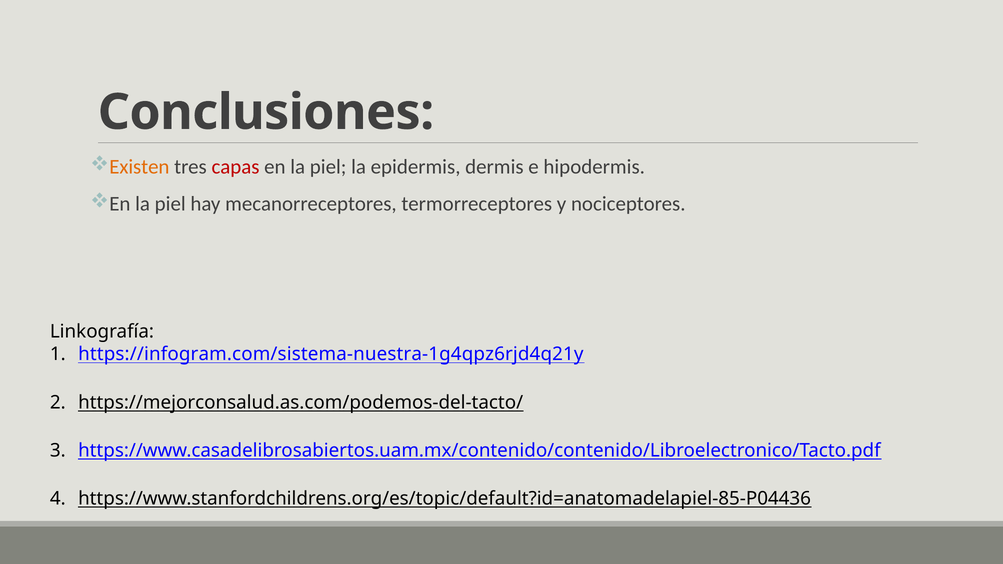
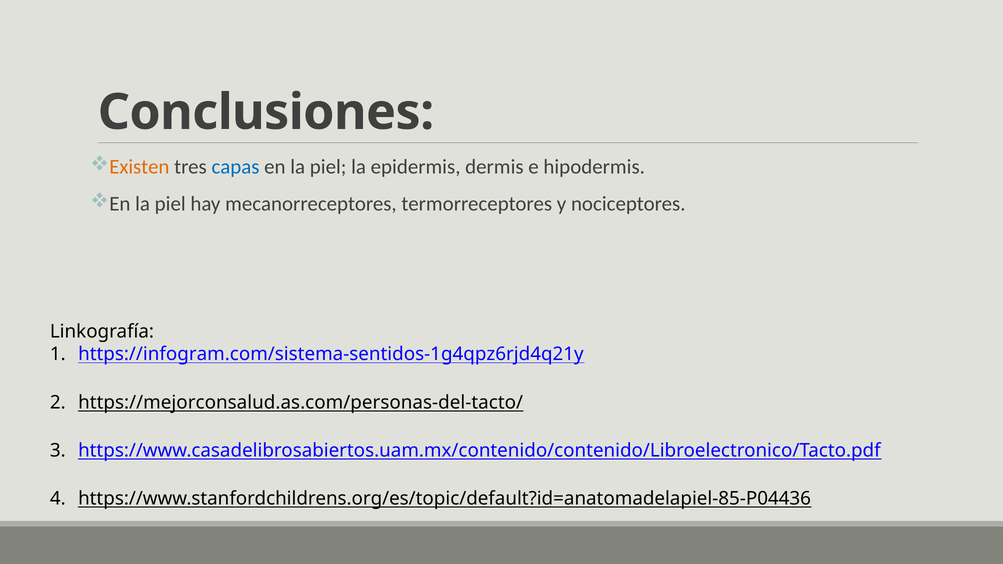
capas colour: red -> blue (235, 167)
https://infogram.com/sistema-nuestra-1g4qpz6rjd4q21y: https://infogram.com/sistema-nuestra-1g4qpz6rjd4q21y -> https://infogram.com/sistema-sentidos-1g4qpz6rjd4q21y (331, 354)
https://mejorconsalud.as.com/podemos-del-tacto/: https://mejorconsalud.as.com/podemos-del-tacto/ -> https://mejorconsalud.as.com/personas-del-tacto/ (301, 402)
